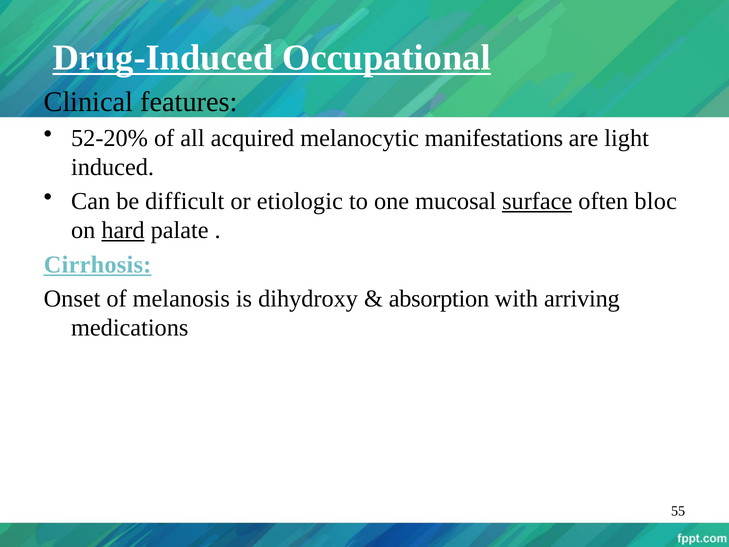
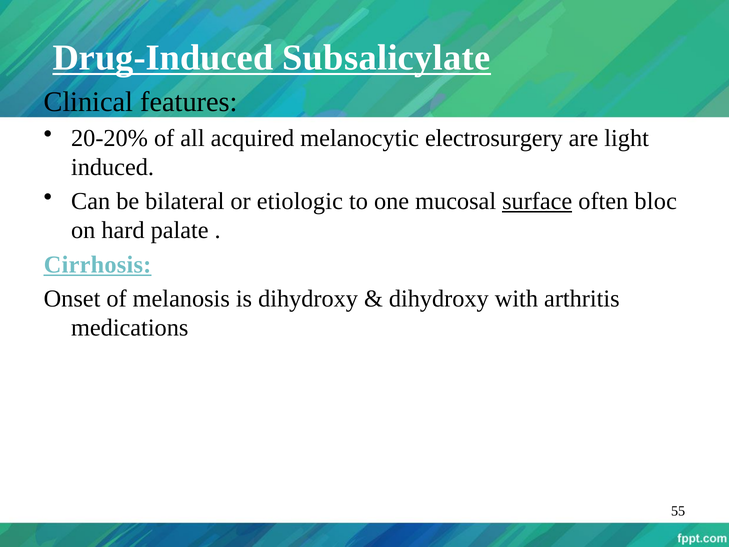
Occupational: Occupational -> Subsalicylate (386, 58)
52-20%: 52-20% -> 20-20% (110, 138)
manifestations: manifestations -> electrosurgery (494, 138)
difficult: difficult -> bilateral (185, 201)
hard underline: present -> none (123, 230)
absorption: absorption -> dihydroxy (439, 298)
arriving: arriving -> arthritis (582, 298)
